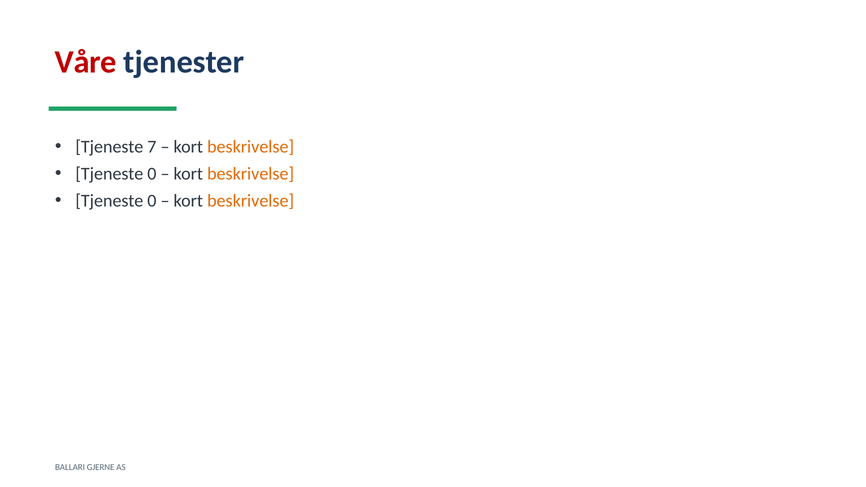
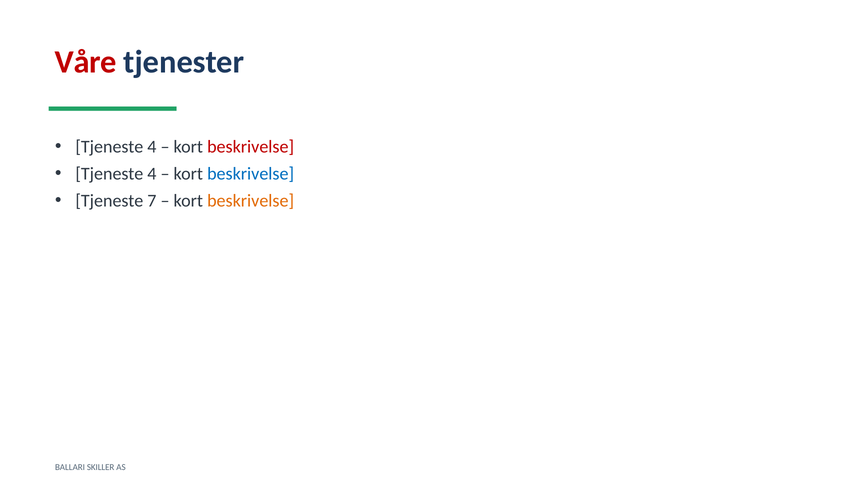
7: 7 -> 4 (152, 147)
beskrivelse colour: orange -> red (251, 147)
0: 0 -> 4 (152, 174)
beskrivelse colour: orange -> blue (251, 174)
0: 0 -> 7 (152, 201)
GJERNE: GJERNE -> SKILLER (101, 467)
